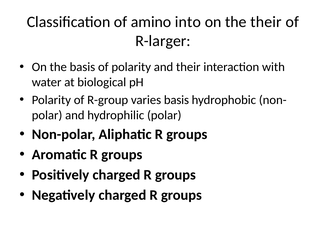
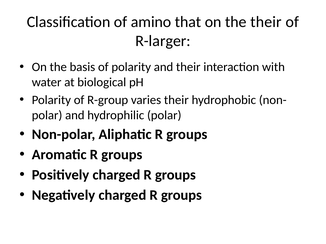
into: into -> that (188, 22)
varies basis: basis -> their (176, 100)
